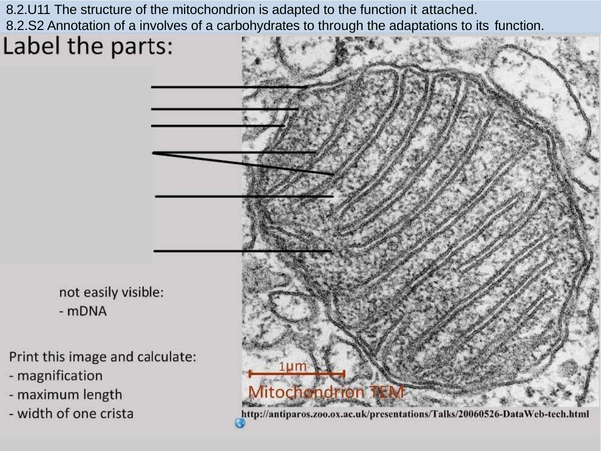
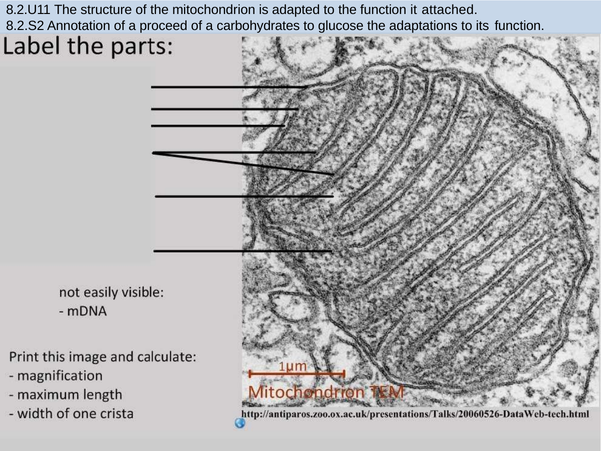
involves: involves -> proceed (164, 26)
through: through -> glucose (341, 26)
